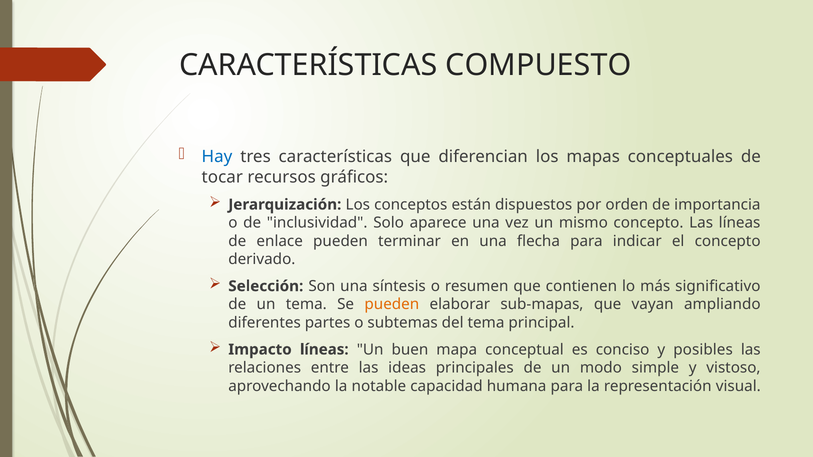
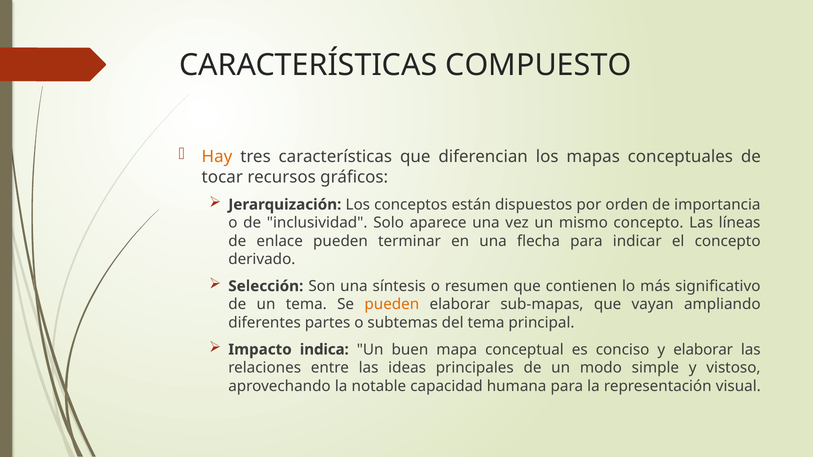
Hay colour: blue -> orange (217, 157)
Impacto líneas: líneas -> indica (324, 350)
y posibles: posibles -> elaborar (703, 350)
